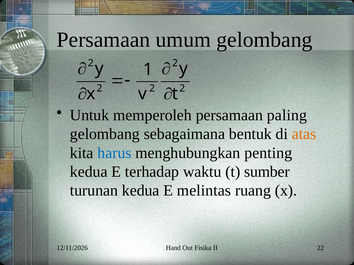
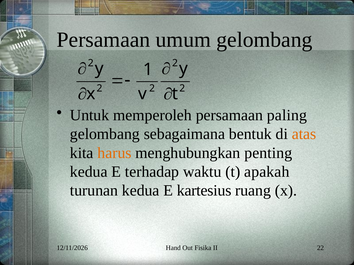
harus colour: blue -> orange (114, 153)
sumber: sumber -> apakah (267, 172)
melintas: melintas -> kartesius (204, 191)
